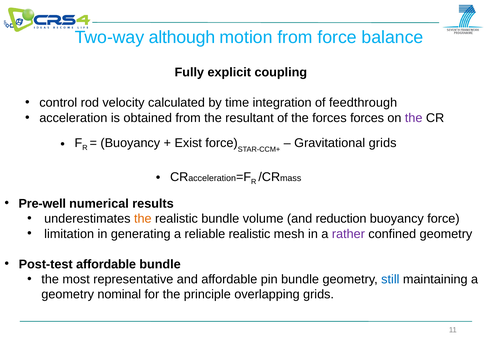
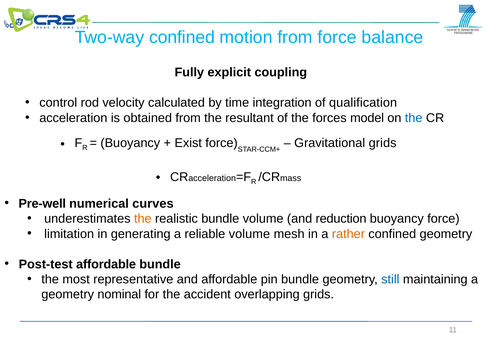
Two-way although: although -> confined (182, 37)
feedthrough: feedthrough -> qualification (363, 103)
forces forces: forces -> model (367, 118)
the colour: purple -> blue (414, 118)
results: results -> curves (153, 203)
reliable realistic: realistic -> volume (249, 234)
rather colour: purple -> orange (348, 234)
principle: principle -> accident (207, 294)
